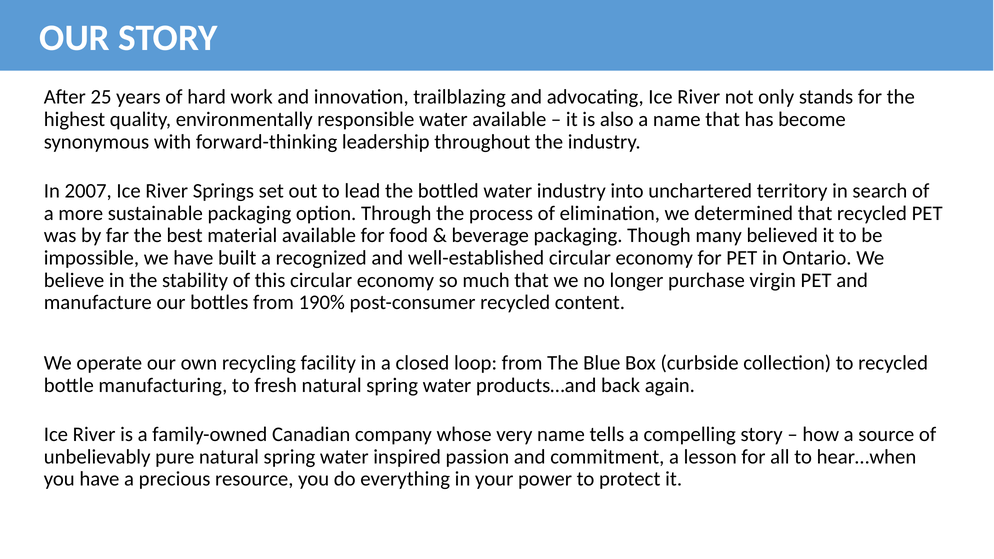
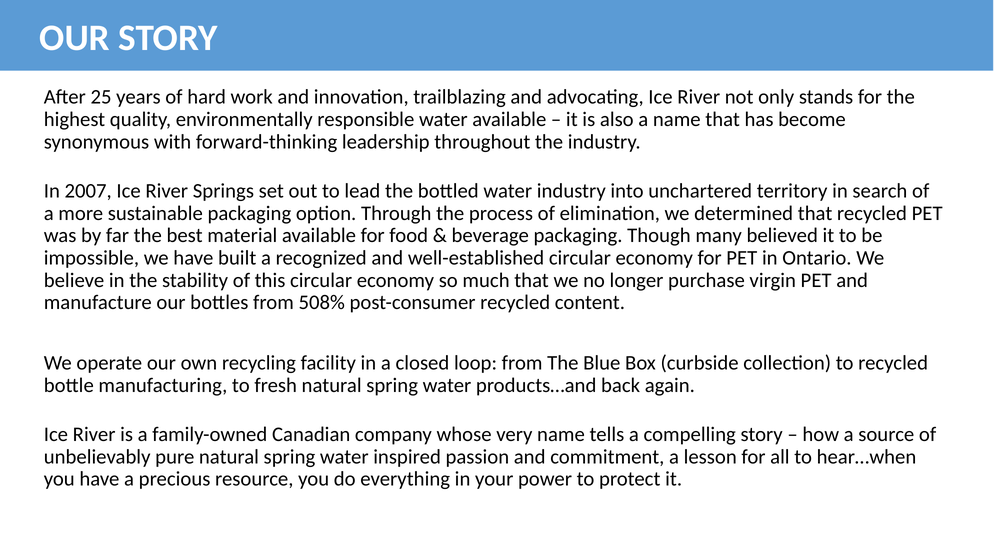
190%: 190% -> 508% (322, 303)
